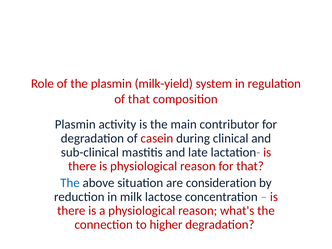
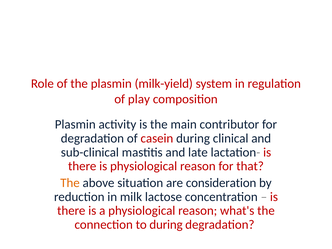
of that: that -> play (139, 99)
The colour: blue -> orange (70, 183)
to higher: higher -> during (166, 225)
